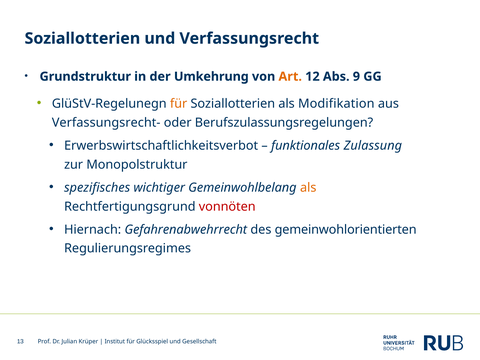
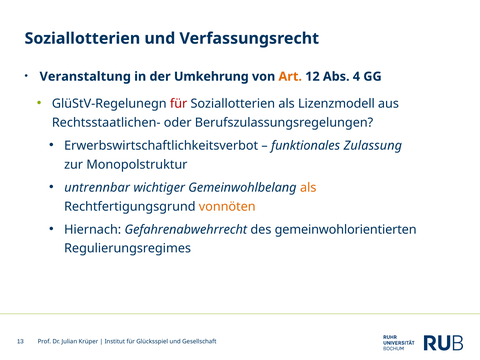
Grundstruktur: Grundstruktur -> Veranstaltung (85, 77)
9: 9 -> 4 (356, 77)
für colour: orange -> red (179, 104)
Modifikation: Modifikation -> Lizenzmodell (336, 104)
Verfassungsrecht-: Verfassungsrecht- -> Rechtsstaatlichen- (106, 123)
spezifisches: spezifisches -> untrennbar (97, 188)
vonnöten colour: red -> orange (227, 206)
